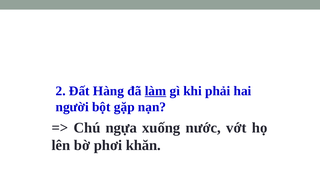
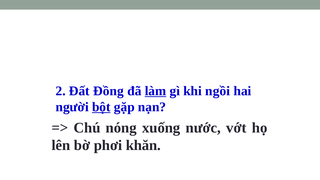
Hàng: Hàng -> Đồng (108, 91)
phải: phải -> ngồi (218, 91)
bột underline: none -> present (101, 107)
ngựa: ngựa -> nóng (121, 128)
